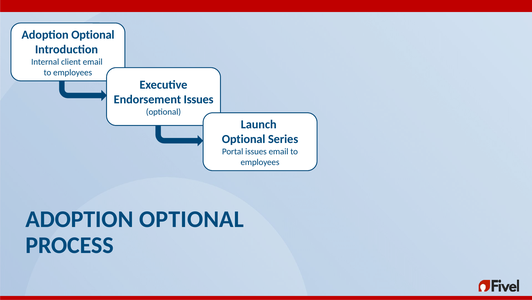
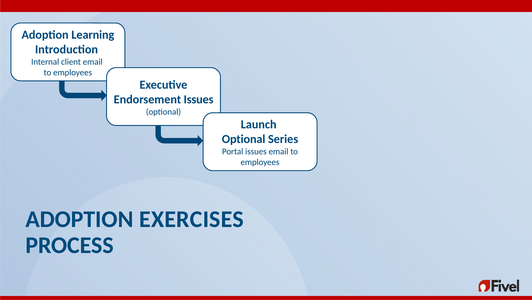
Optional: Optional -> Learning (93, 35)
OPTIONAL: OPTIONAL -> EXERCISES (192, 219)
